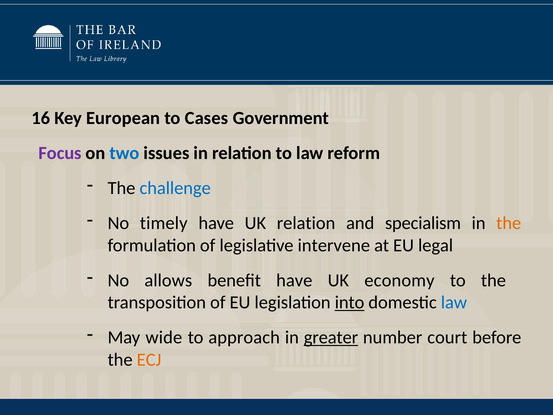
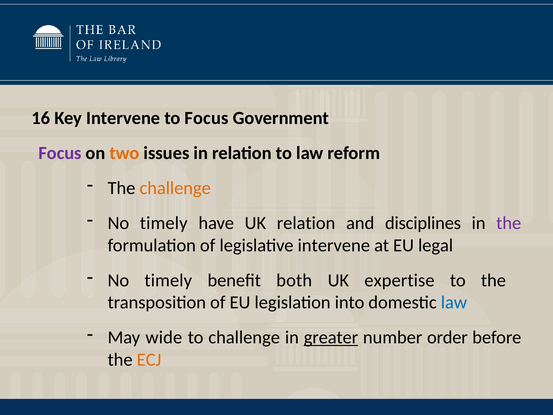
Key European: European -> Intervene (123, 118)
to Cases: Cases -> Focus (207, 118)
two colour: blue -> orange (125, 153)
challenge colour: blue -> orange (175, 188)
specialism: specialism -> disciplines (423, 223)
the colour: orange -> purple (509, 223)
allows: allows -> timely (168, 280)
benefit have: have -> both (294, 280)
economy: economy -> expertise (399, 280)
into underline: present -> none (350, 302)
to approach: approach -> challenge (244, 337)
court: court -> order (447, 337)
